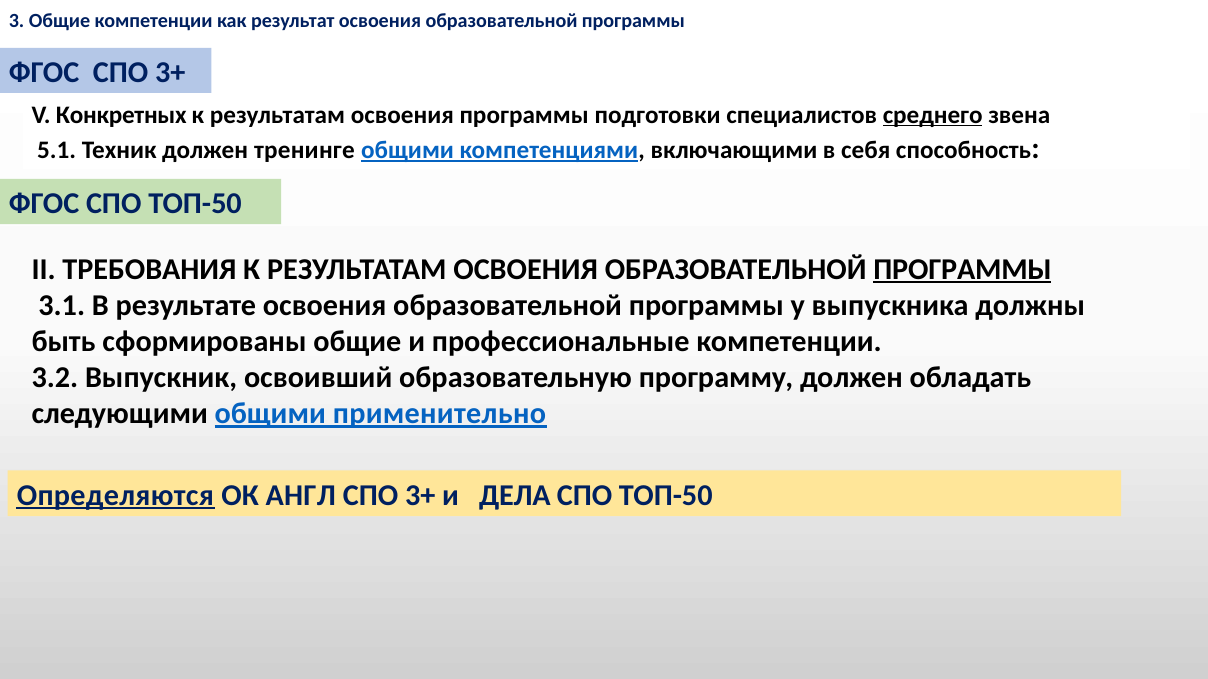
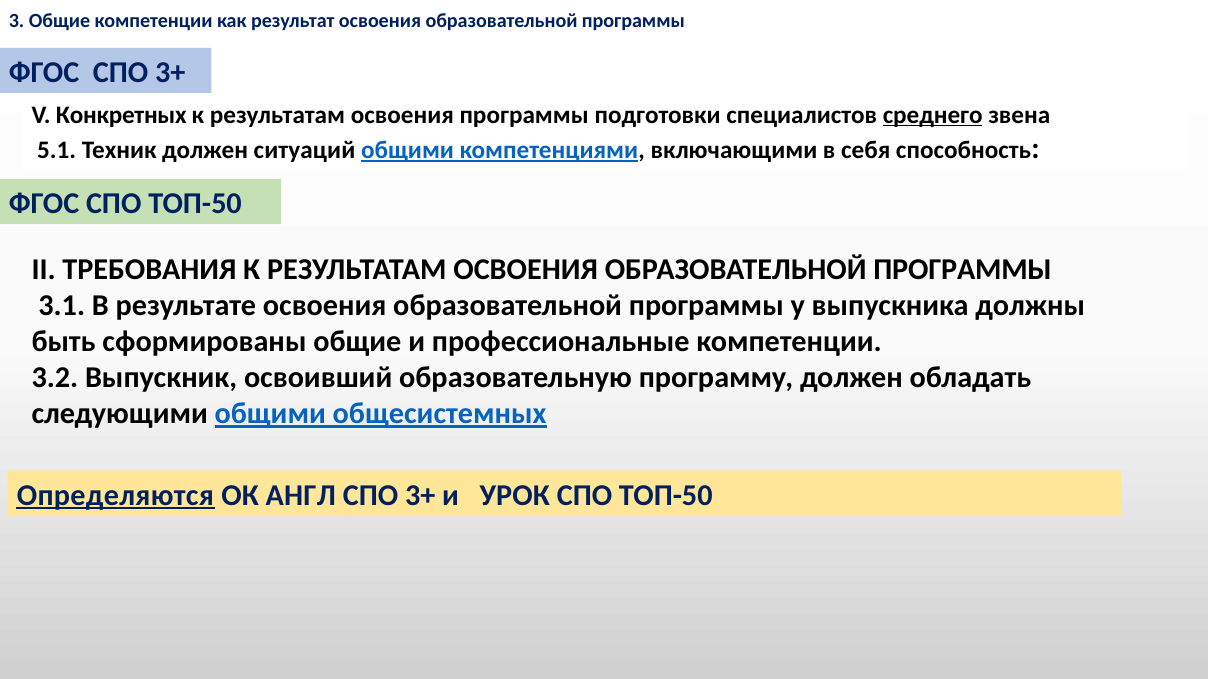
тренинге: тренинге -> ситуаций (305, 150)
ПРОГРАММЫ underline: present -> none (962, 269)
применительно: применительно -> общесистемных (440, 414)
ДЕЛА: ДЕЛА -> УРОК (515, 495)
